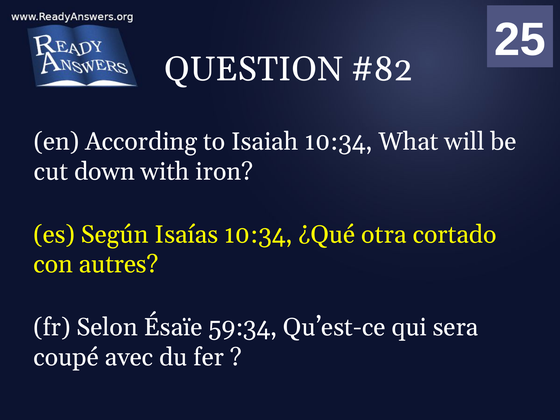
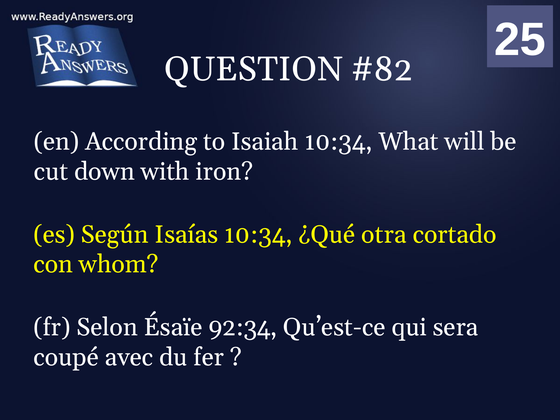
autres: autres -> whom (119, 264)
59:34: 59:34 -> 92:34 (243, 327)
